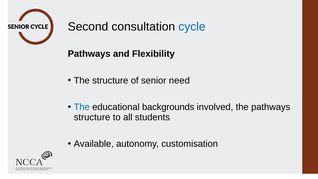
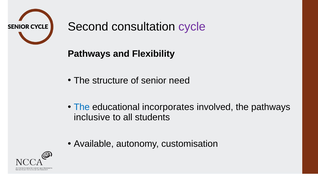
cycle colour: blue -> purple (192, 27)
backgrounds: backgrounds -> incorporates (168, 107)
structure: structure -> inclusive (92, 117)
